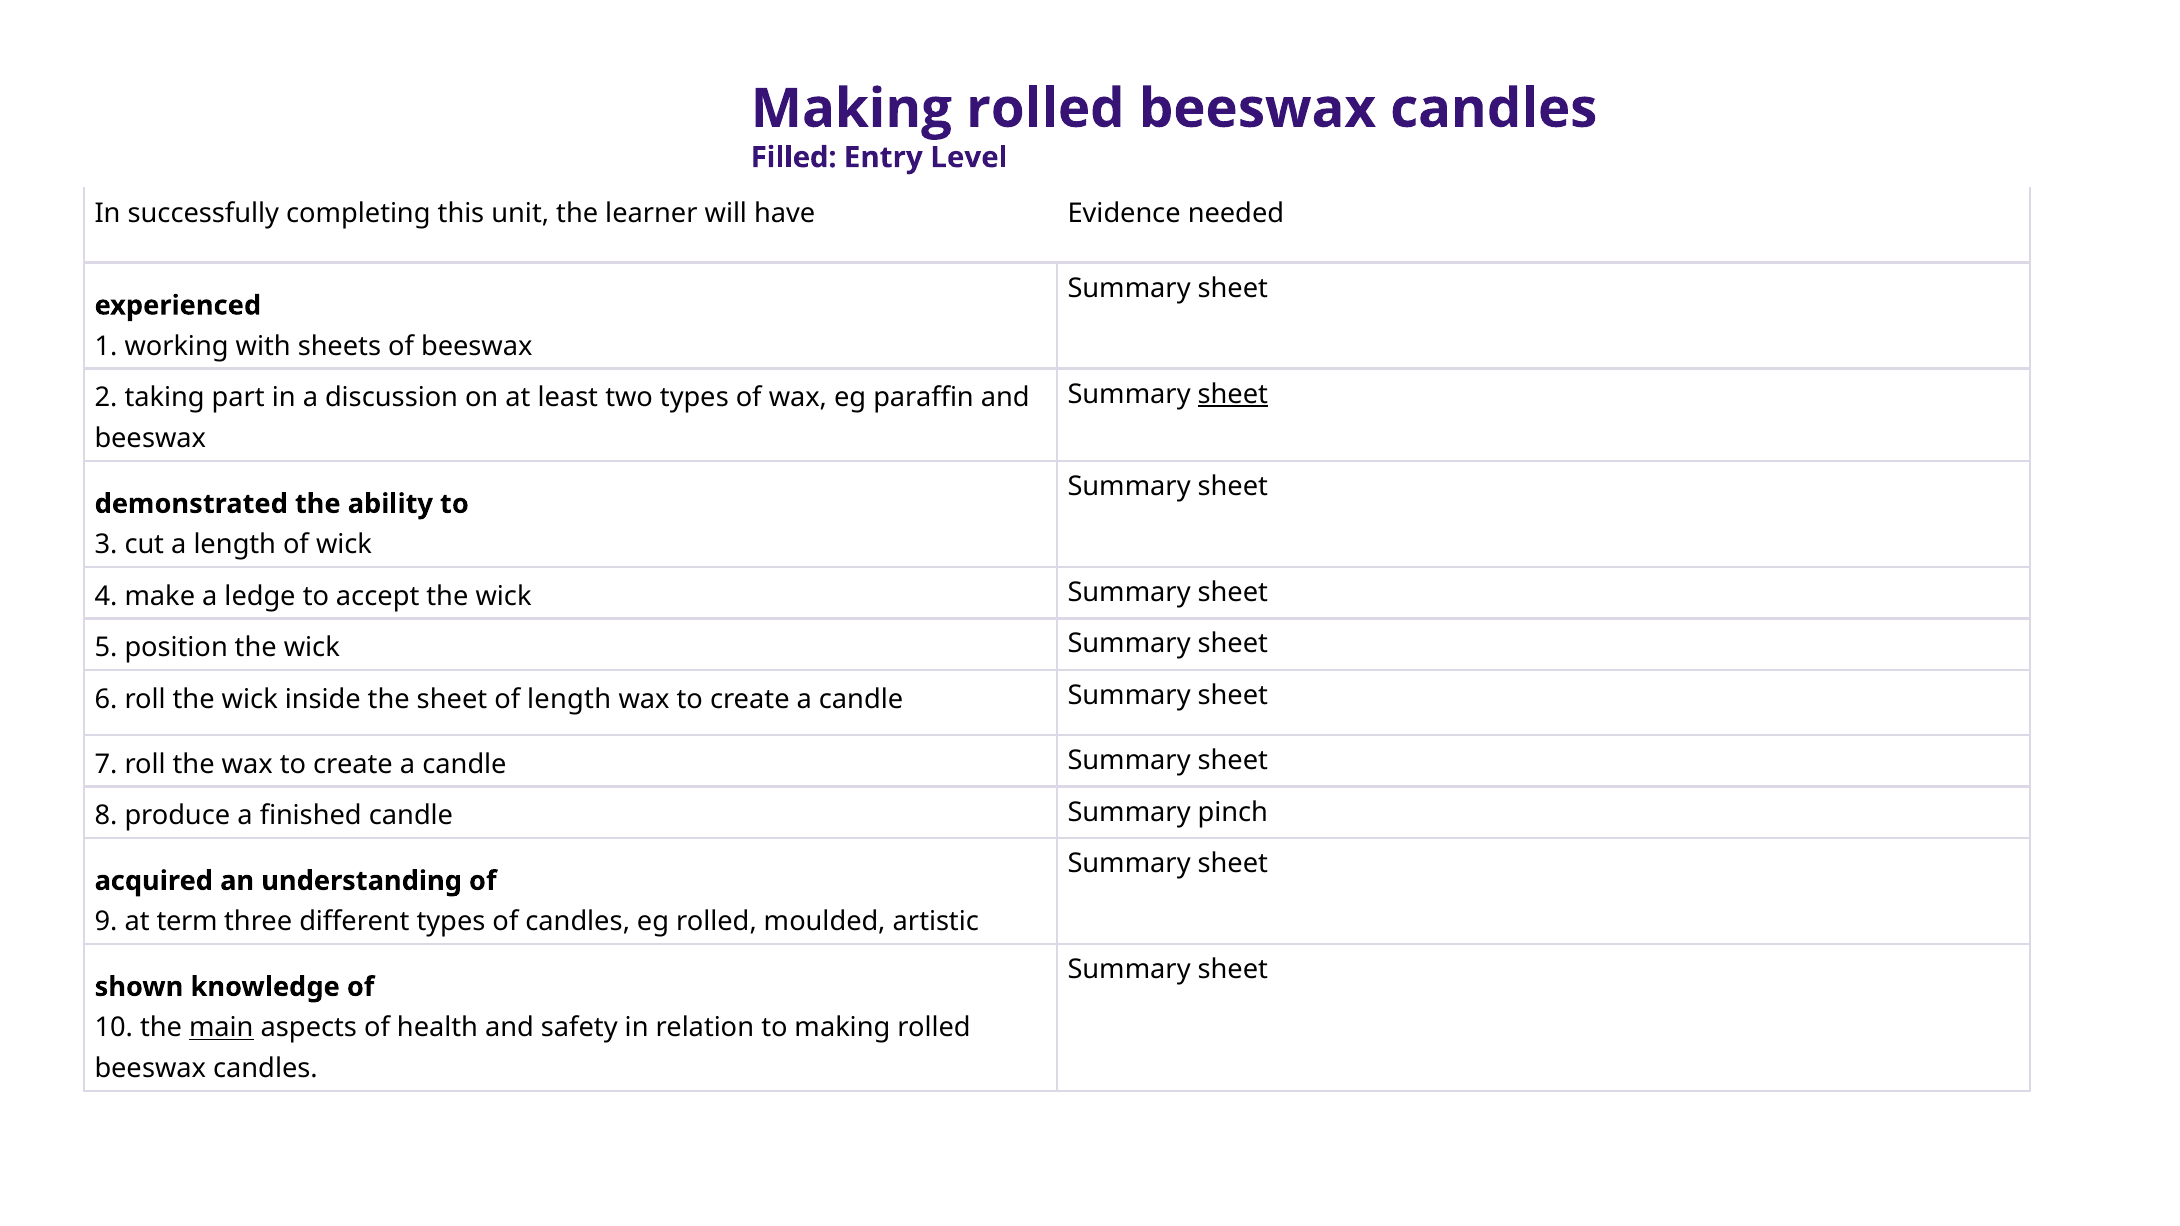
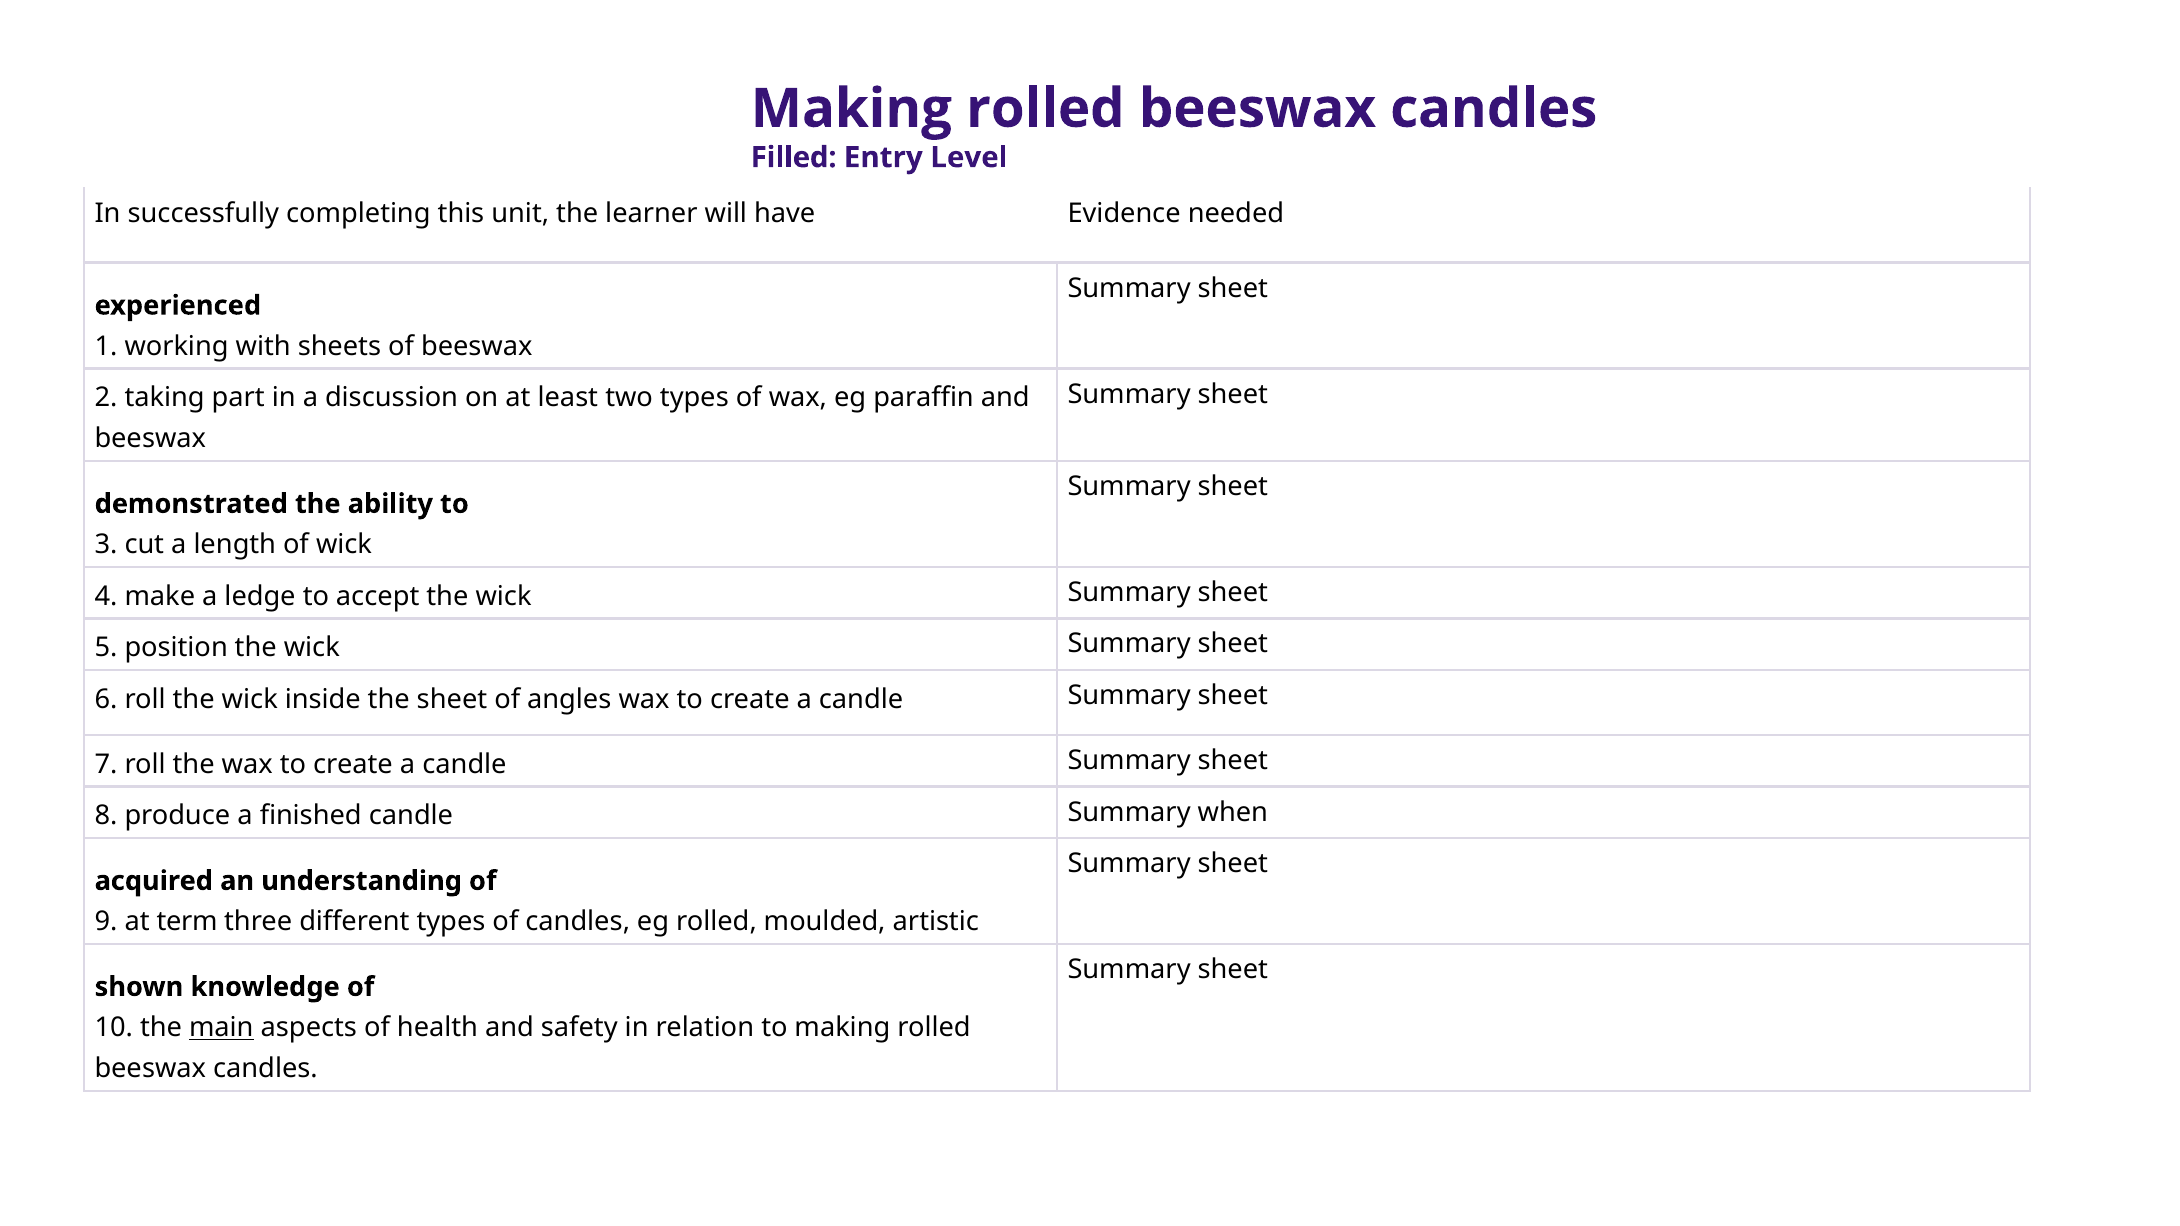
sheet underline: present -> none (1233, 394)
of length: length -> angles (569, 699)
pinch: pinch -> when (1233, 812)
